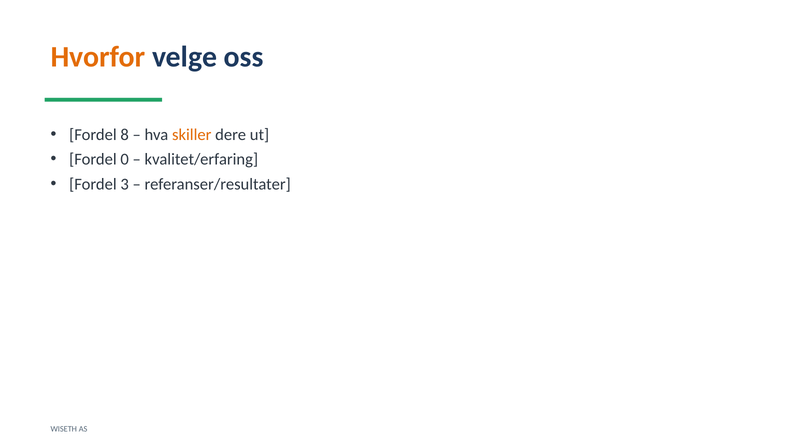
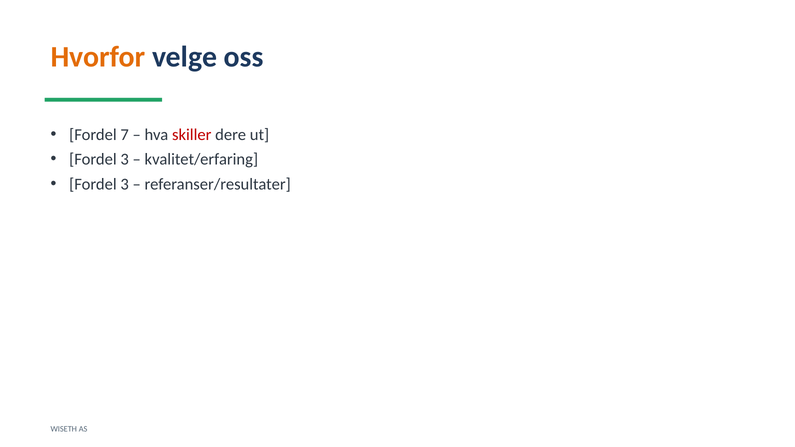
8: 8 -> 7 (125, 135)
skiller colour: orange -> red (192, 135)
0: 0 -> 3 (125, 160)
